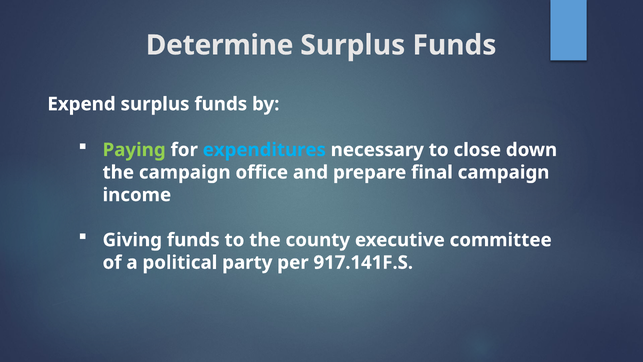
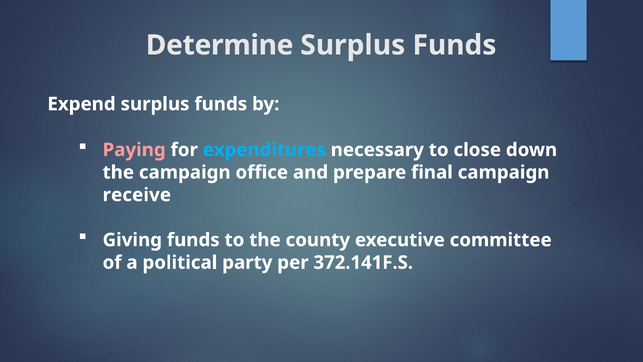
Paying colour: light green -> pink (134, 150)
income: income -> receive (137, 195)
917.141F.S: 917.141F.S -> 372.141F.S (363, 262)
